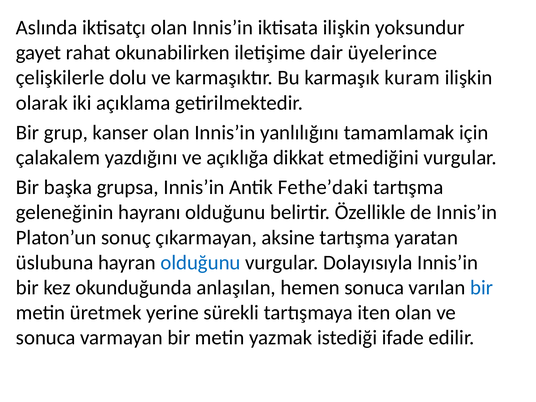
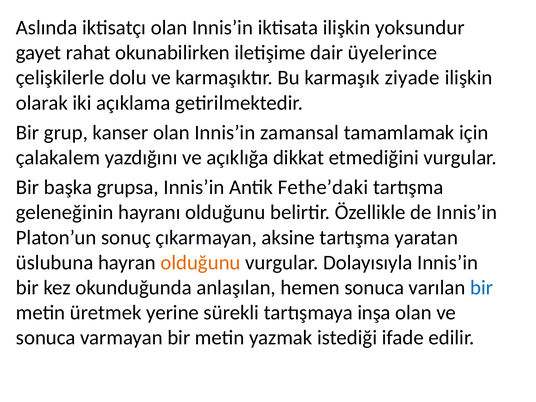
kuram: kuram -> ziyade (412, 78)
yanlılığını: yanlılığını -> zamansal (300, 133)
olduğunu colour: blue -> orange (200, 262)
iten: iten -> inşa (374, 313)
